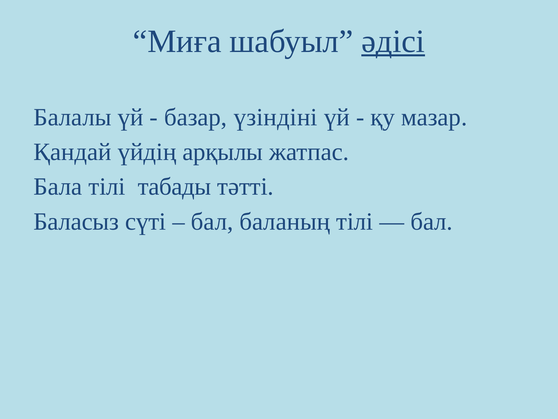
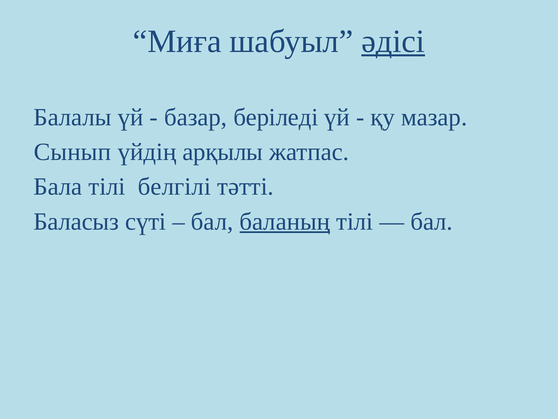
үзіндіні: үзіндіні -> беріледі (276, 117)
Қандай: Қандай -> Сынып (72, 152)
табады: табады -> белгілі (174, 187)
баланың underline: none -> present (285, 221)
